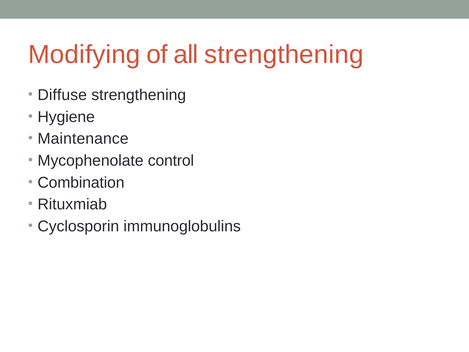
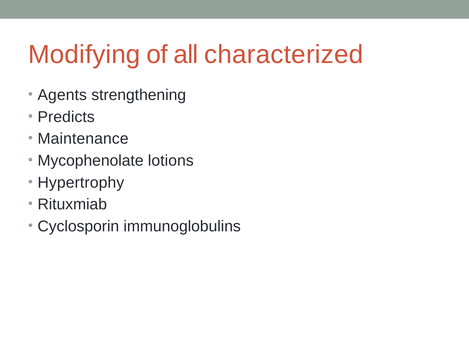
all strengthening: strengthening -> characterized (284, 55)
Diffuse: Diffuse -> Agents (62, 95)
Hygiene: Hygiene -> Predicts (66, 117)
control: control -> lotions (171, 161)
Combination: Combination -> Hypertrophy (81, 182)
